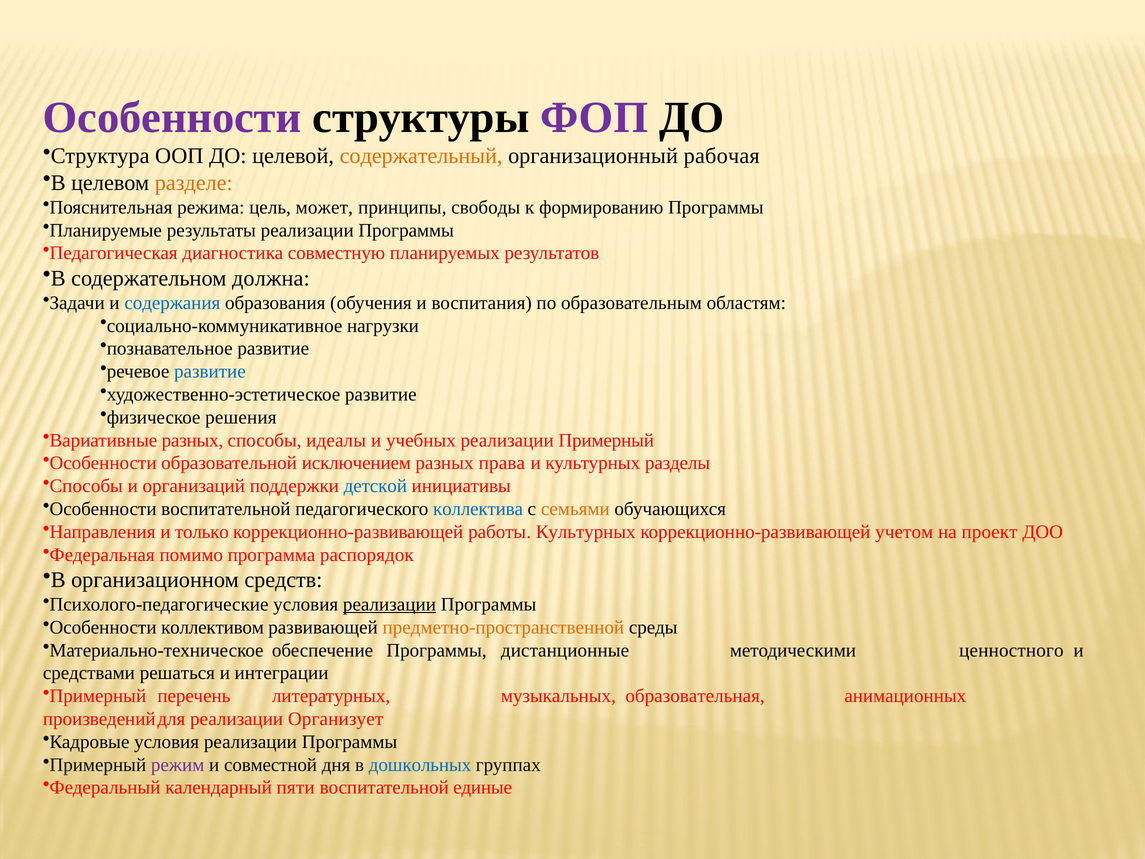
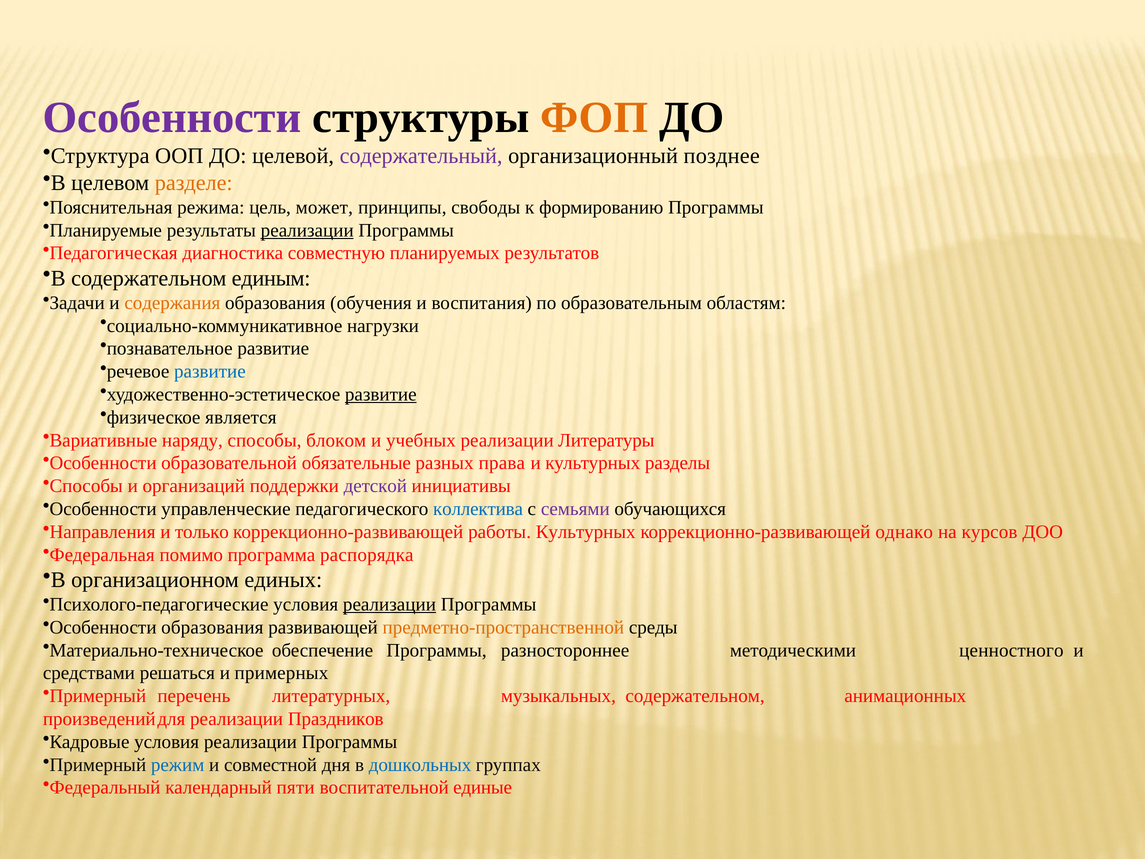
ФОП colour: purple -> orange (594, 117)
содержательный colour: orange -> purple (421, 156)
рабочая: рабочая -> позднее (722, 156)
реализации underline: none -> present (307, 230)
должна: должна -> единым (271, 278)
содержания colour: blue -> orange (172, 303)
развитие underline: none -> present (381, 394)
решения: решения -> является (241, 417)
Вариативные разных: разных -> наряду (192, 440)
идеалы: идеалы -> блоком (336, 440)
реализации Примерный: Примерный -> Литературы (606, 440)
исключением: исключением -> обязательные (356, 463)
детской colour: blue -> purple (375, 486)
Особенности воспитательной: воспитательной -> управленческие (226, 509)
семьями colour: orange -> purple (575, 509)
учетом: учетом -> однако (904, 532)
проект: проект -> курсов (989, 532)
распорядок: распорядок -> распорядка (367, 555)
средств: средств -> единых (283, 580)
Особенности коллективом: коллективом -> образования (212, 627)
дистанционные: дистанционные -> разностороннее (565, 650)
интеграции: интеграции -> примерных (281, 673)
музыкальных образовательная: образовательная -> содержательном (695, 696)
Организует: Организует -> Праздников (336, 719)
режим colour: purple -> blue (178, 765)
